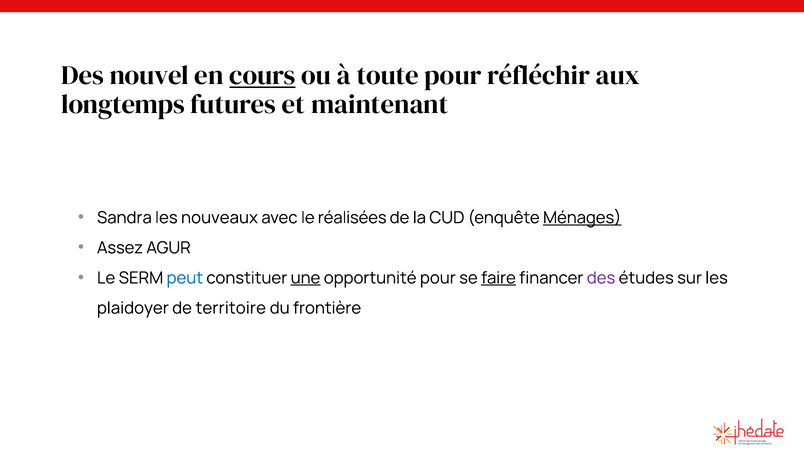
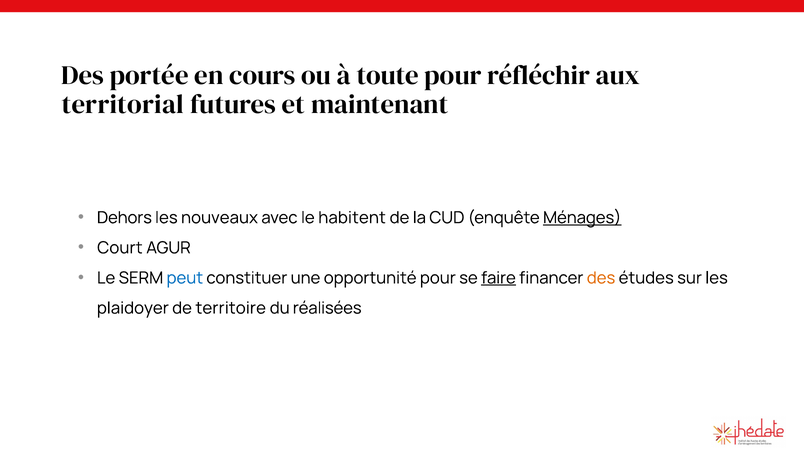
nouvel: nouvel -> portée (149, 76)
cours underline: present -> none (263, 76)
longtemps: longtemps -> territorial (123, 105)
Sandra: Sandra -> Dehors (124, 218)
réalisées: réalisées -> habitent (352, 218)
Assez: Assez -> Court (120, 248)
une underline: present -> none (306, 278)
des colour: purple -> orange (601, 278)
frontière: frontière -> réalisées (327, 308)
